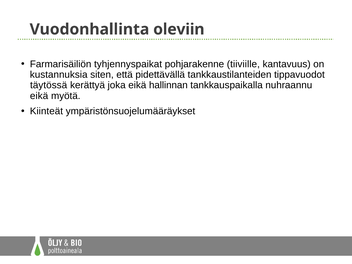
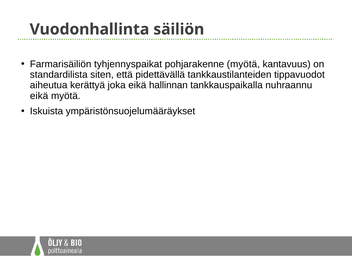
oleviin: oleviin -> säiliön (179, 29)
pohjarakenne tiiviille: tiiviille -> myötä (243, 64)
kustannuksia: kustannuksia -> standardilista (59, 75)
täytössä: täytössä -> aiheutua (49, 85)
Kiinteät: Kiinteät -> Iskuista (46, 111)
